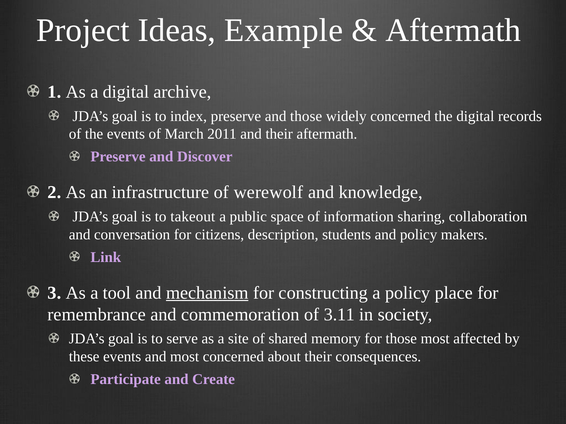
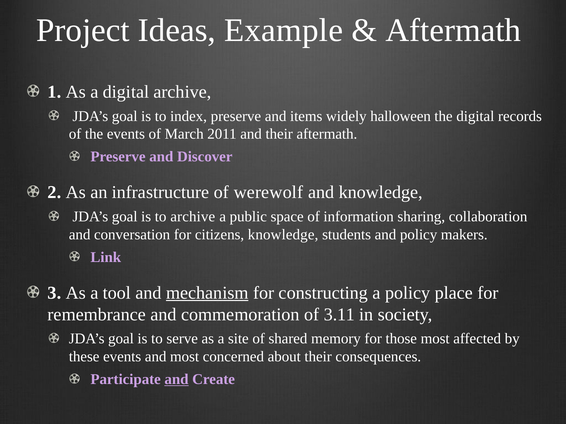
and those: those -> items (306, 116)
widely concerned: concerned -> halloween (401, 116)
to takeout: takeout -> archive (193, 217)
citizens description: description -> knowledge (283, 235)
and underline: none -> present (176, 380)
